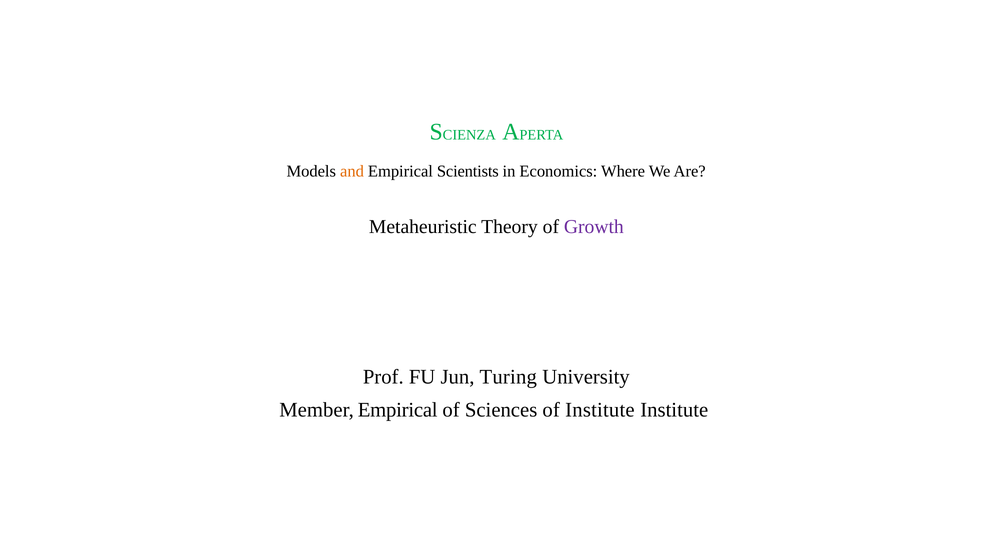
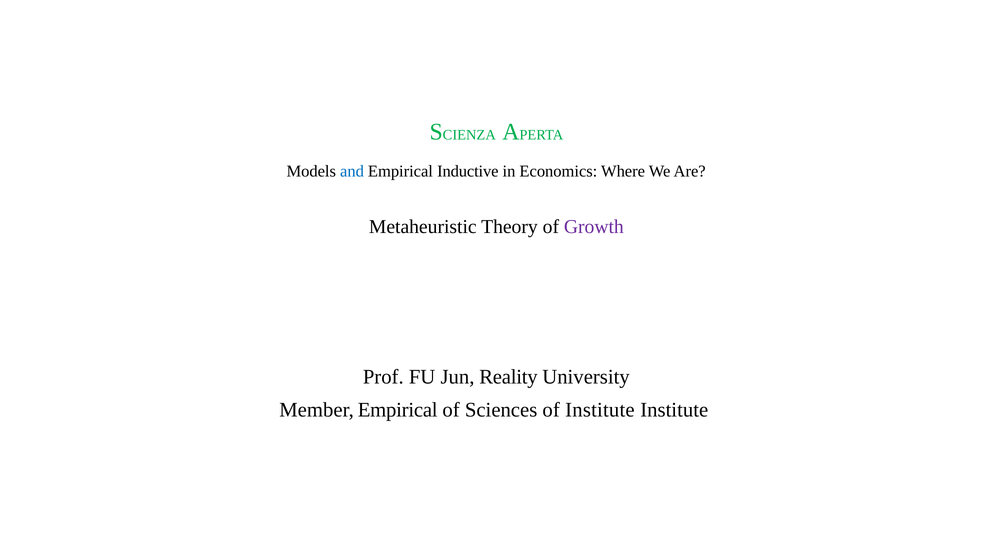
and colour: orange -> blue (352, 171)
Scientists: Scientists -> Inductive (468, 171)
Turing: Turing -> Reality (508, 377)
